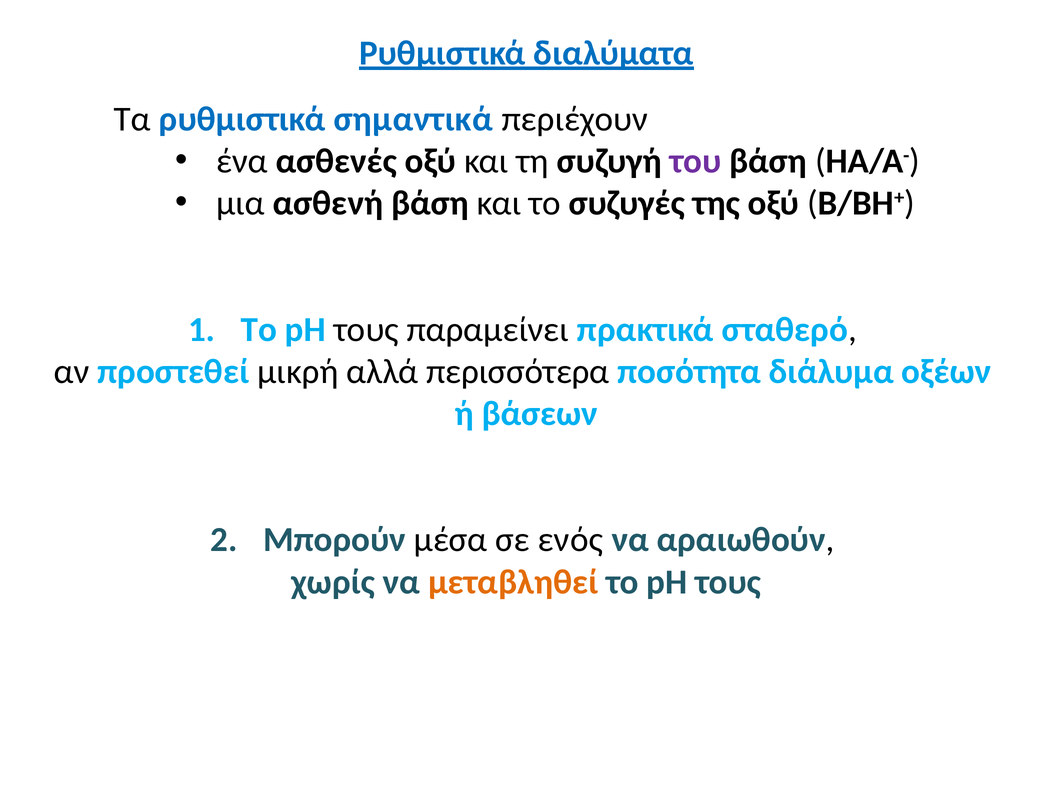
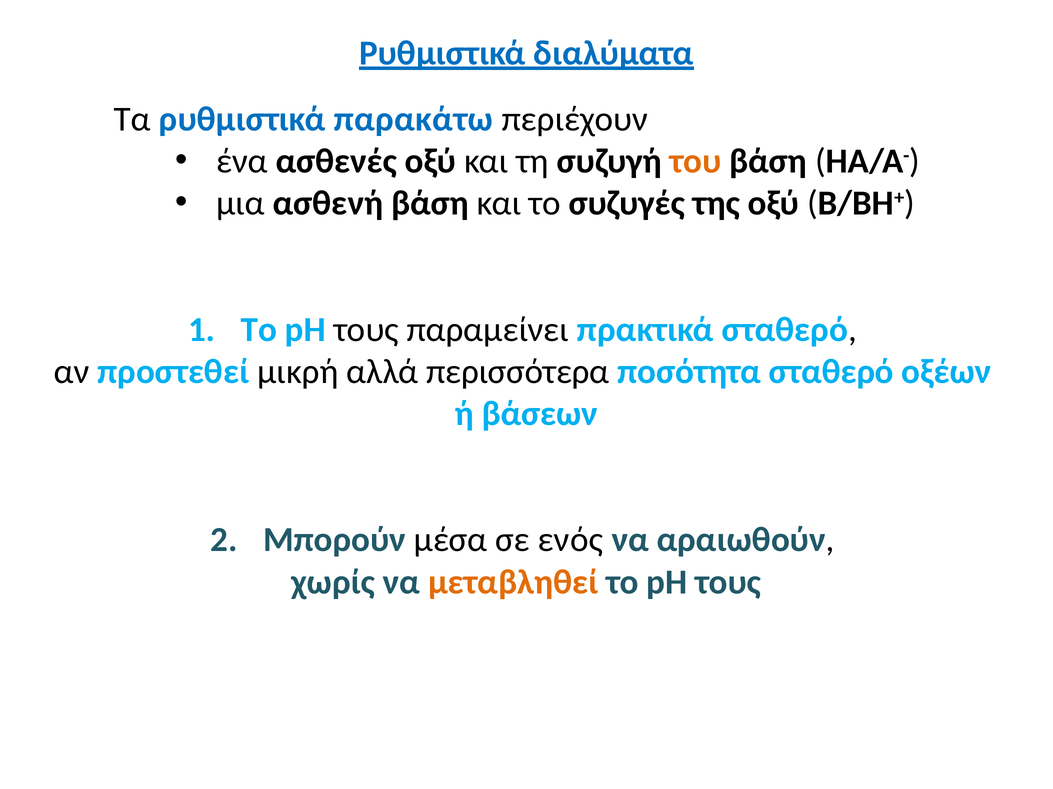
σημαντικά: σημαντικά -> παρακάτω (413, 119)
του colour: purple -> orange (696, 161)
ποσότητα διάλυμα: διάλυμα -> σταθερό (831, 372)
